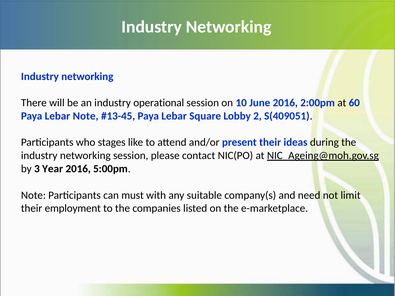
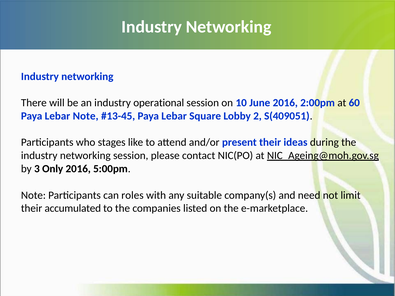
Year: Year -> Only (53, 169)
must: must -> roles (132, 195)
employment: employment -> accumulated (73, 209)
